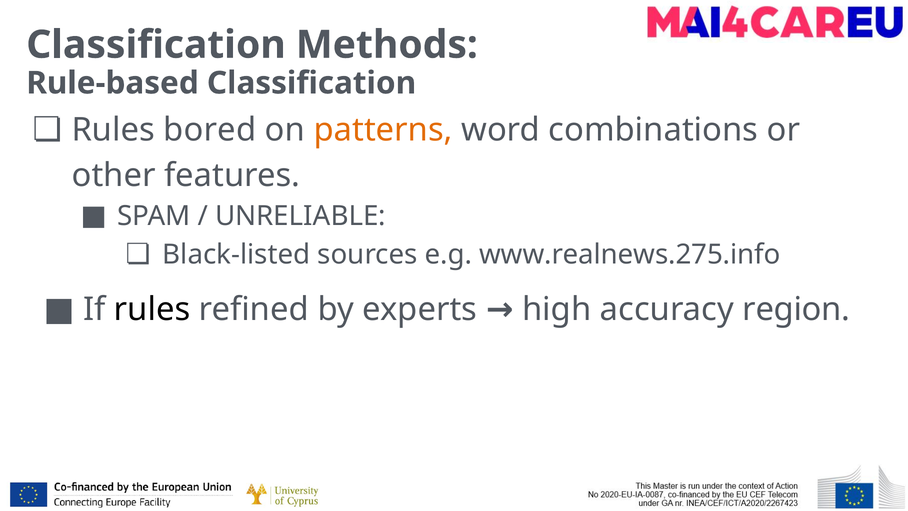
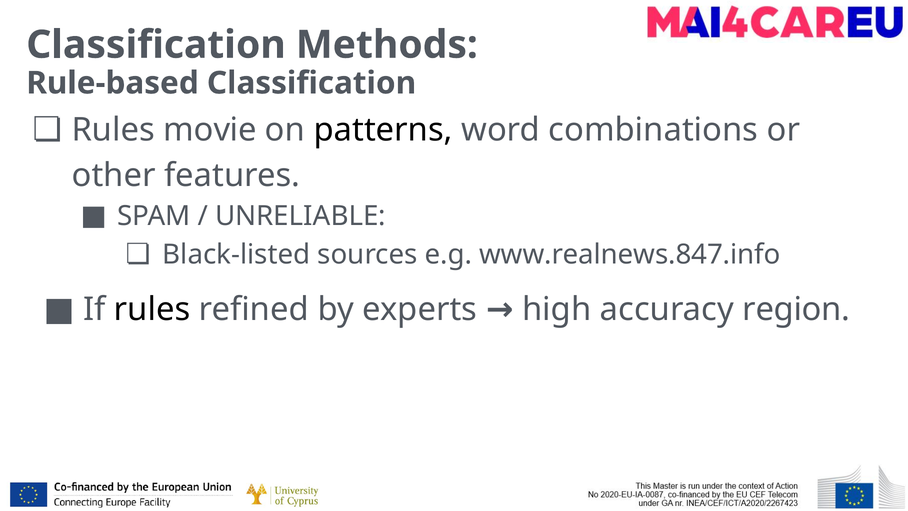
bored: bored -> movie (210, 130)
patterns colour: orange -> black (383, 130)
www.realnews.275.info: www.realnews.275.info -> www.realnews.847.info (630, 254)
